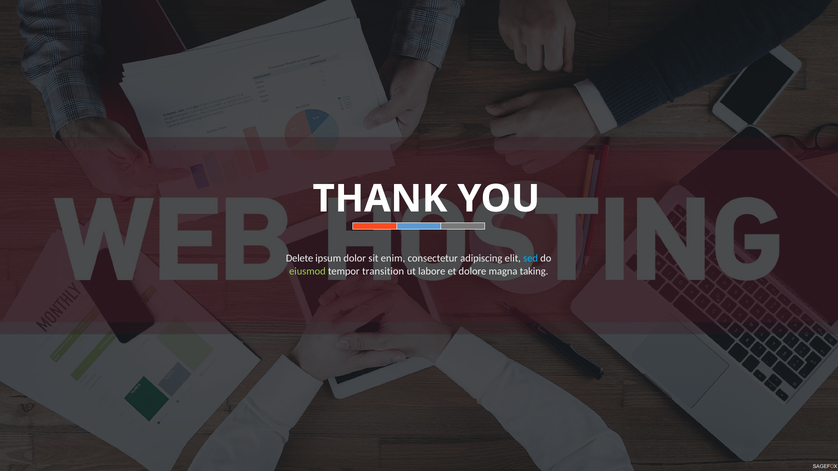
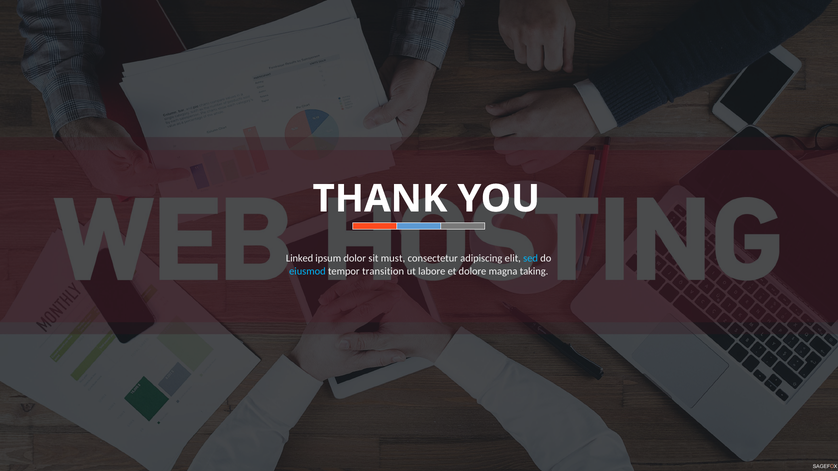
Delete: Delete -> Linked (300, 259)
enim: enim -> must (393, 259)
eiusmod colour: light green -> light blue (307, 271)
